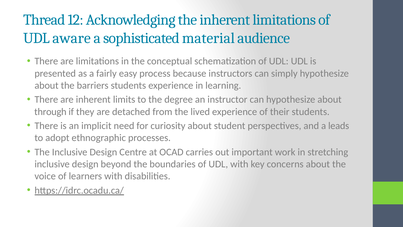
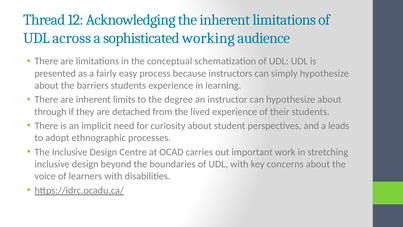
aware: aware -> across (72, 38)
material: material -> working (208, 38)
